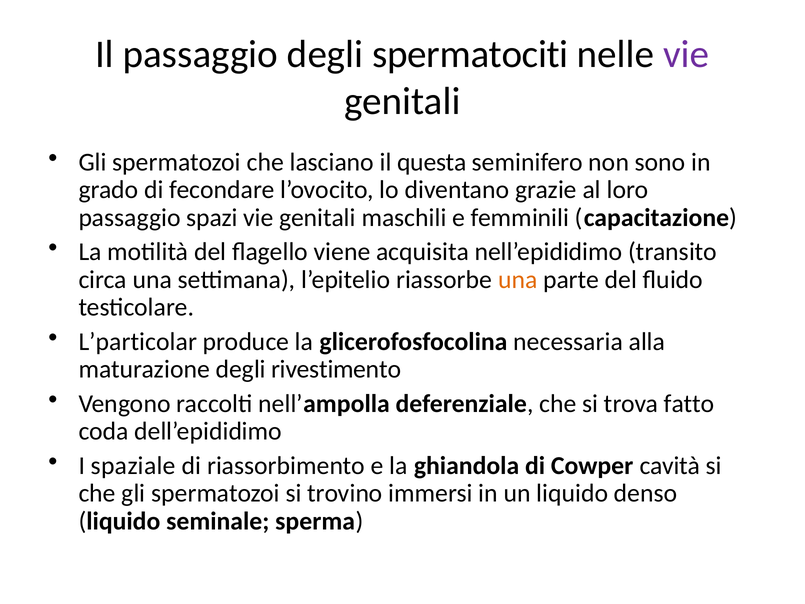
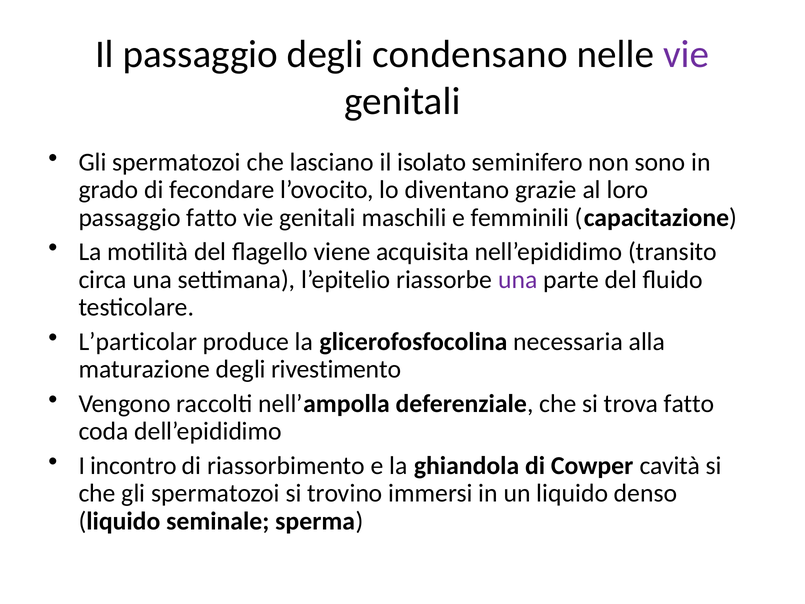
spermatociti: spermatociti -> condensano (470, 54)
questa: questa -> isolato (432, 162)
passaggio spazi: spazi -> fatto (212, 218)
una colour: orange -> purple (518, 280)
spaziale: spaziale -> incontro (133, 465)
